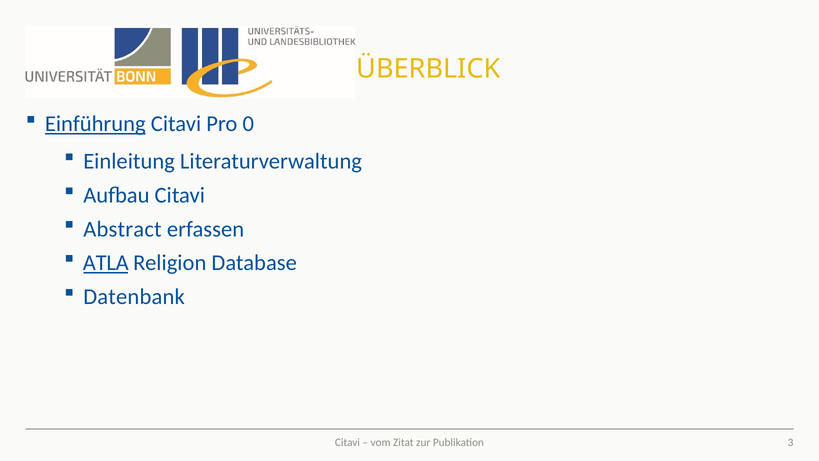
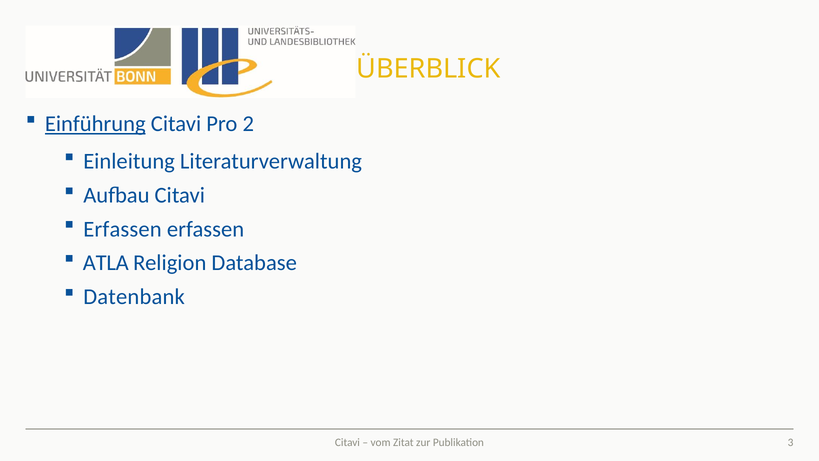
0: 0 -> 2 (248, 124)
Abstract: Abstract -> Erfassen (122, 229)
ATLA underline: present -> none (106, 263)
